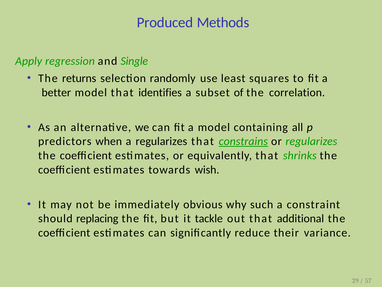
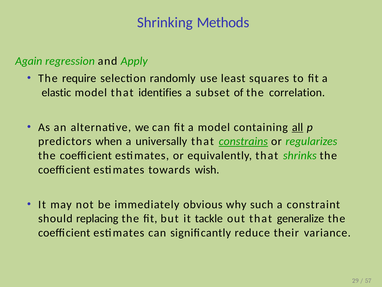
Produced: Produced -> Shrinking (165, 23)
Apply: Apply -> Again (29, 61)
Single: Single -> Apply (134, 61)
returns: returns -> require (79, 78)
better: better -> elastic (56, 92)
all underline: none -> present (298, 127)
a regularizes: regularizes -> universally (161, 141)
additional: additional -> generalize (301, 218)
